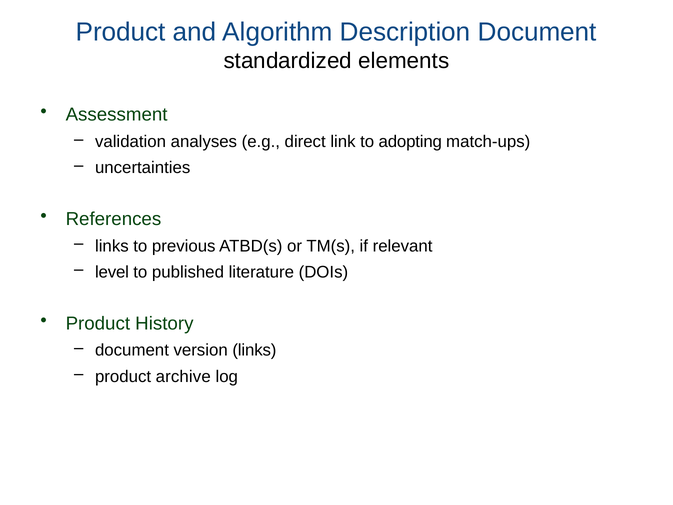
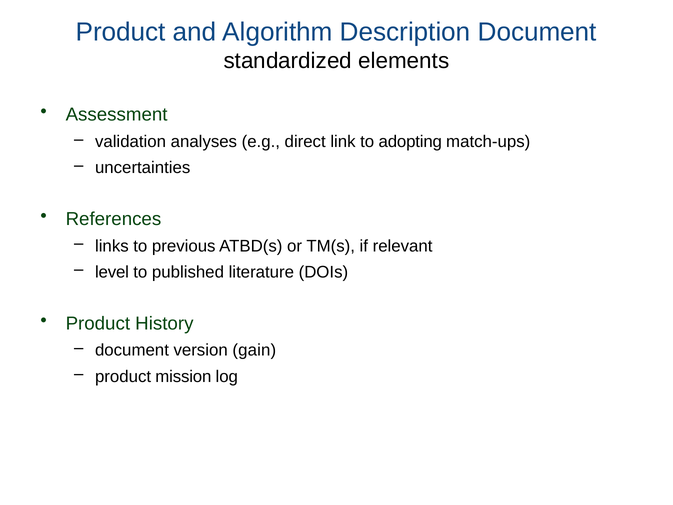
version links: links -> gain (254, 350)
archive: archive -> mission (183, 376)
